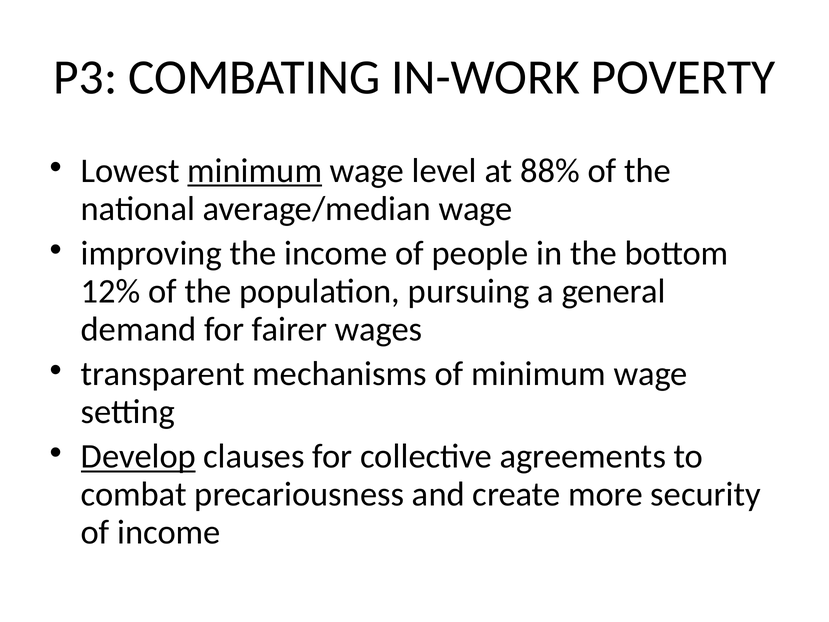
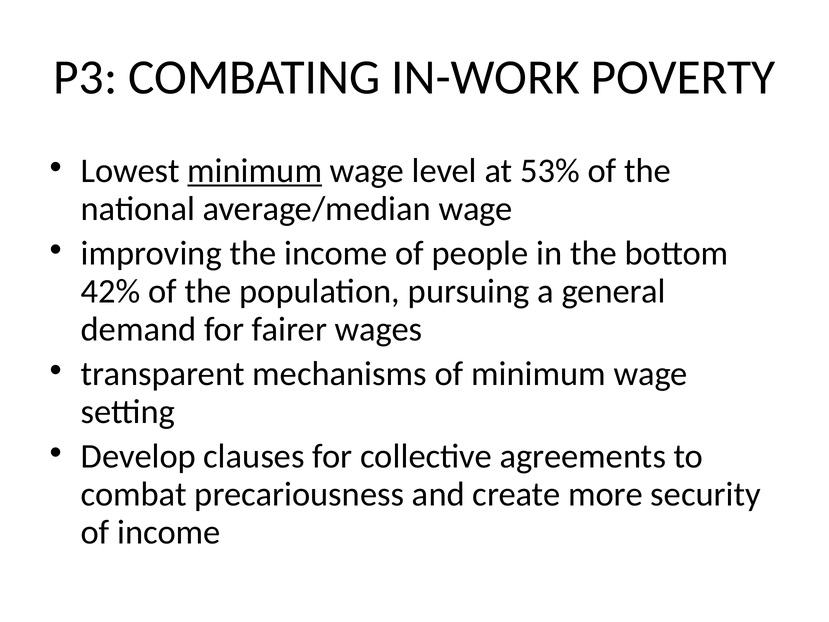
88%: 88% -> 53% (550, 171)
12%: 12% -> 42% (111, 291)
Develop underline: present -> none (138, 456)
